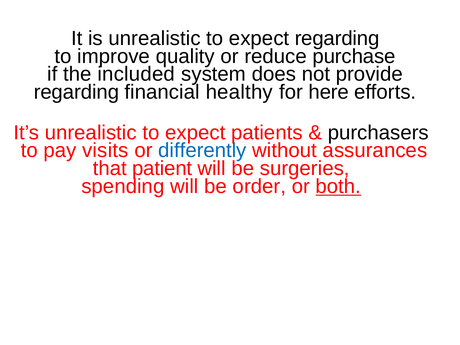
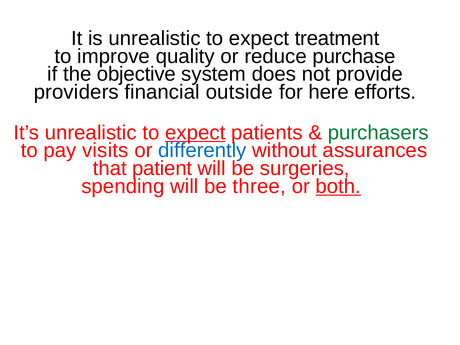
expect regarding: regarding -> treatment (337, 38)
included: included -> objective (136, 74)
regarding: regarding -> providers (76, 92)
healthy: healthy -> outside (239, 92)
expect underline: none -> present (195, 133)
purchasers colour: black -> green (378, 133)
order: order -> three (259, 186)
